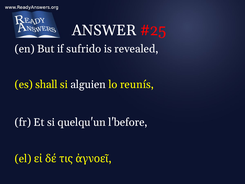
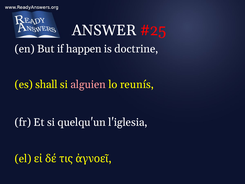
sufrido: sufrido -> happen (84, 49)
revealed: revealed -> doctrine (136, 49)
alguien colour: white -> pink (88, 84)
l'before: l'before -> l'iglesia (128, 122)
